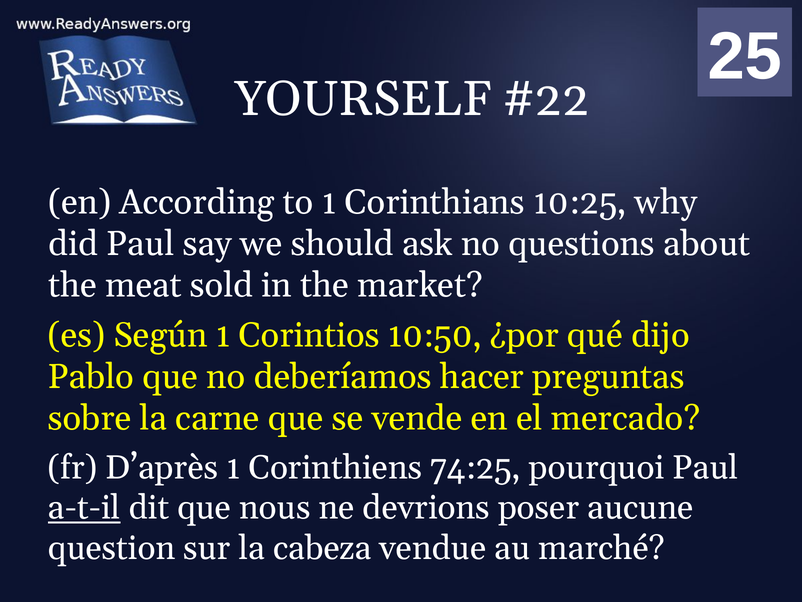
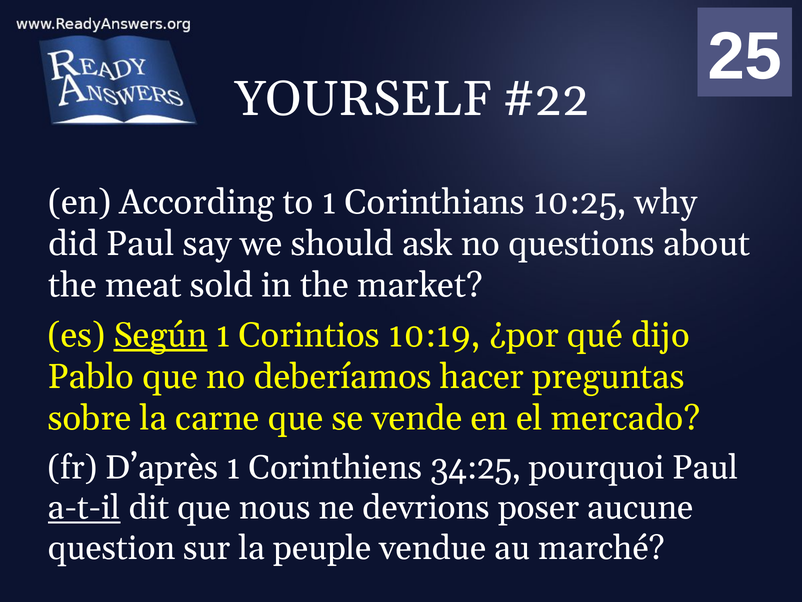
Según underline: none -> present (161, 335)
10:50: 10:50 -> 10:19 (435, 335)
74:25: 74:25 -> 34:25 (476, 467)
cabeza: cabeza -> peuple (322, 548)
